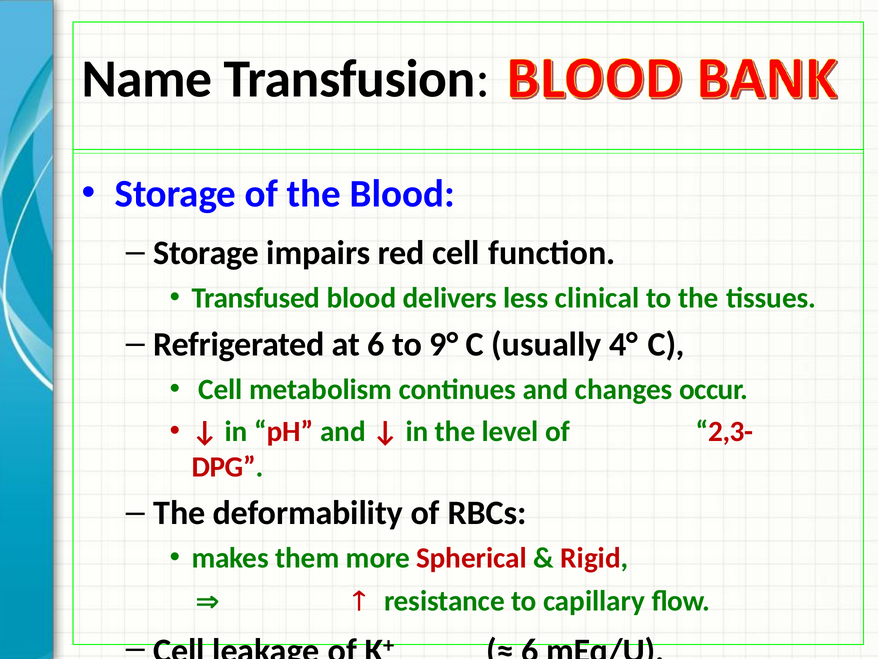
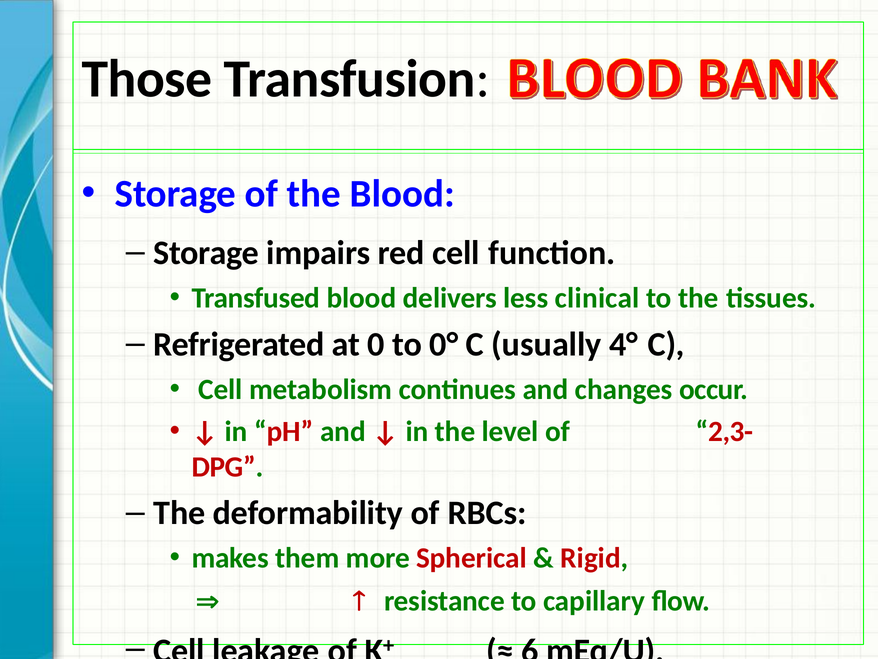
Name: Name -> Those (147, 79)
at 6: 6 -> 0 (376, 344)
9°: 9° -> 0° (444, 344)
